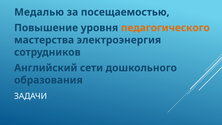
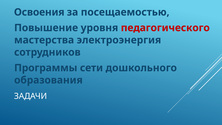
Медалью: Медалью -> Освоения (39, 12)
педагогического colour: orange -> red (165, 28)
Английский: Английский -> Программы (46, 68)
